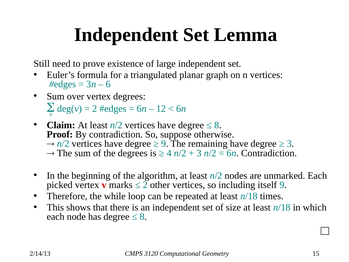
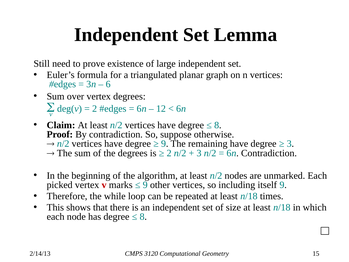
4: 4 -> 2 (169, 153)
2: 2 -> 9 (145, 185)
